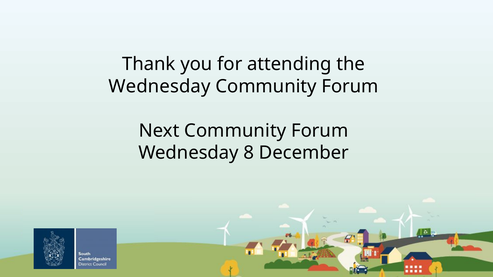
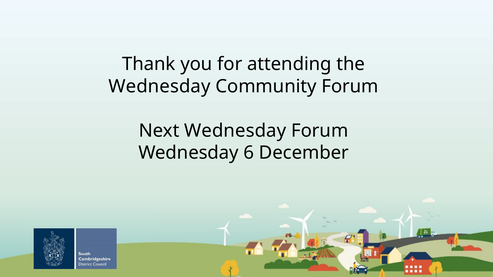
Next Community: Community -> Wednesday (235, 131)
8: 8 -> 6 (249, 153)
